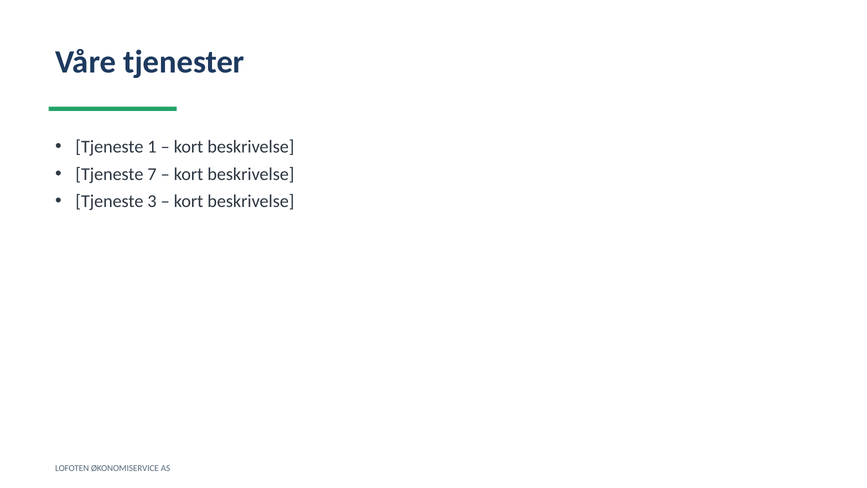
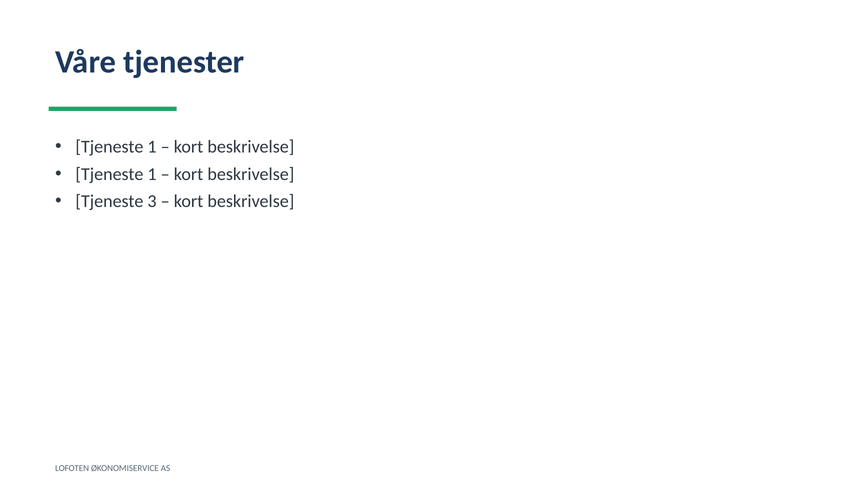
7: 7 -> 1 (152, 174)
